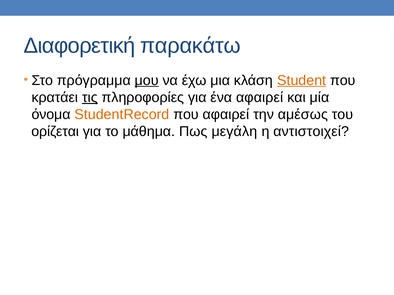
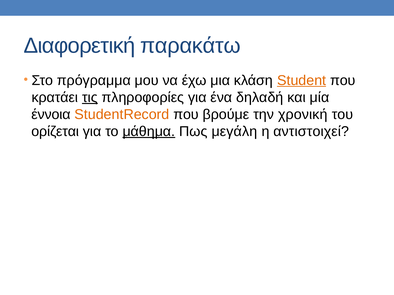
μου underline: present -> none (147, 80)
ένα αφαιρεί: αφαιρεί -> δηλαδή (260, 98)
όνομα: όνομα -> έννοια (51, 115)
που αφαιρεί: αφαιρεί -> βρούμε (226, 115)
αμέσως: αμέσως -> χρονική (303, 115)
μάθημα underline: none -> present (149, 132)
